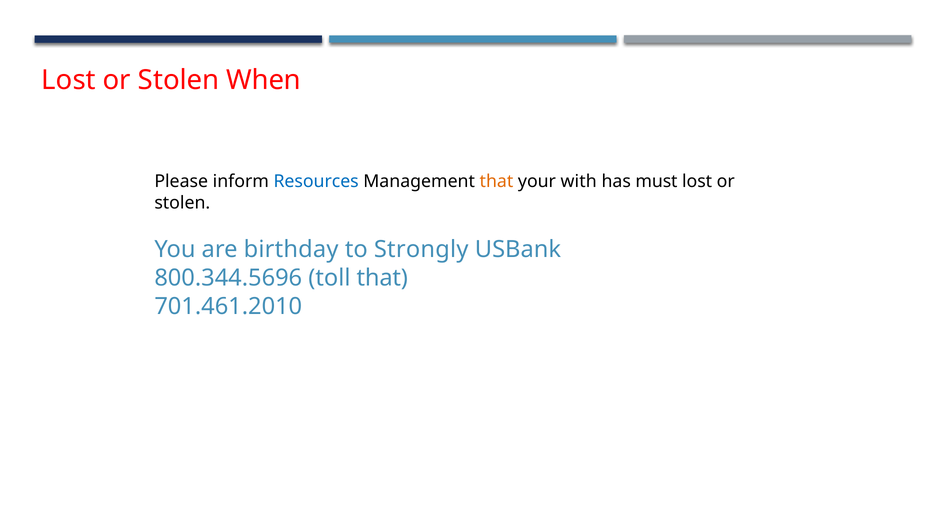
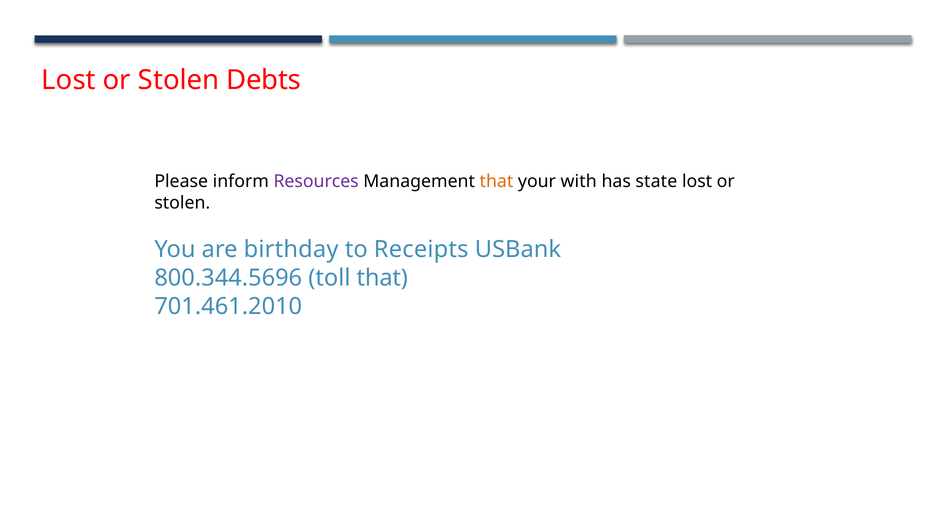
When: When -> Debts (264, 80)
Resources colour: blue -> purple (316, 182)
must: must -> state (656, 182)
Strongly: Strongly -> Receipts (421, 250)
